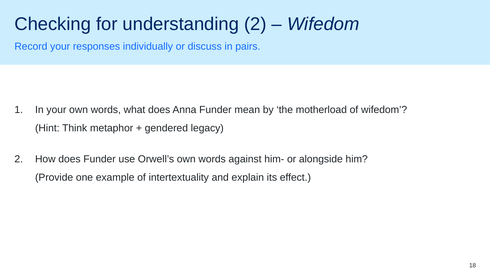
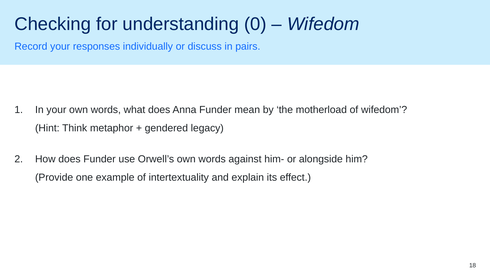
understanding 2: 2 -> 0 (255, 24)
